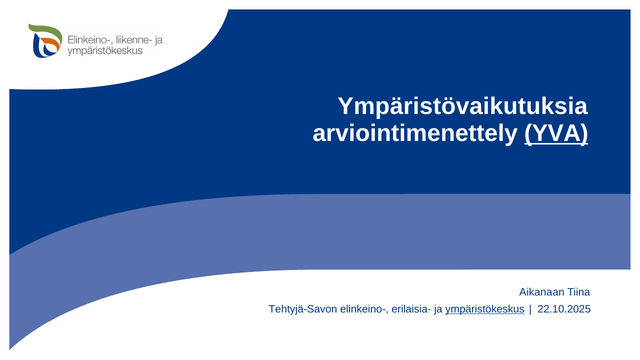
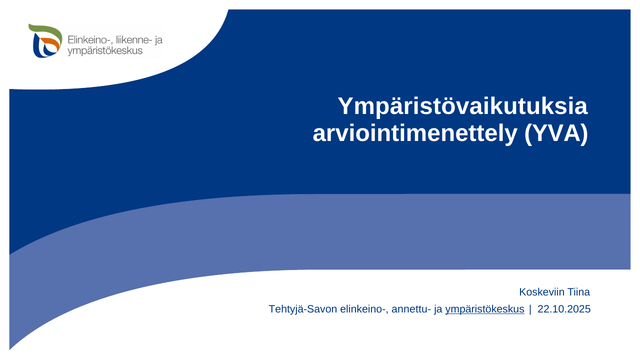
YVA underline: present -> none (556, 134)
Aikanaan: Aikanaan -> Koskeviin (542, 292)
erilaisia-: erilaisia- -> annettu- (411, 309)
